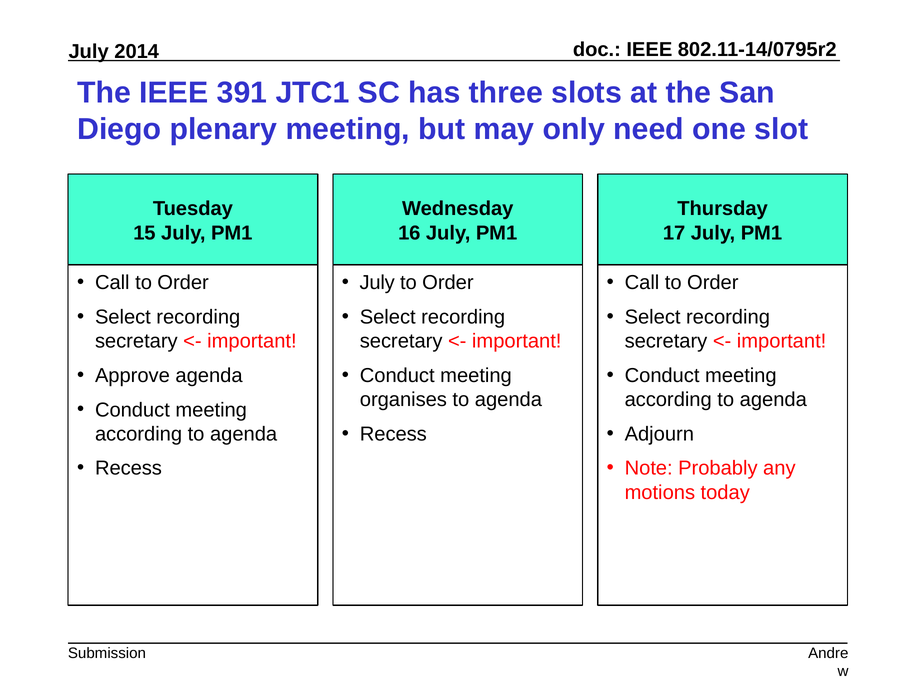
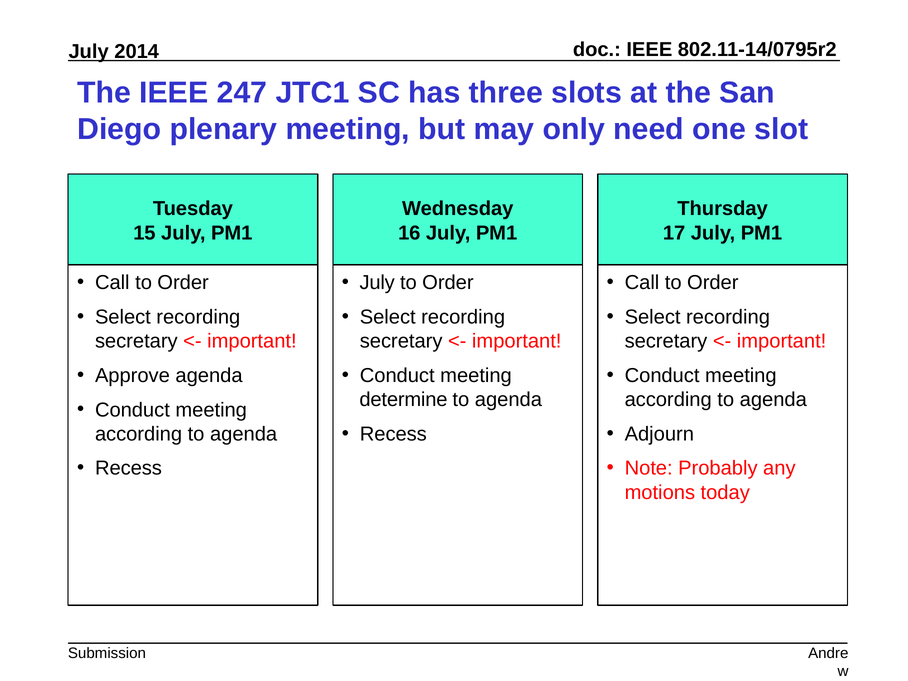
391: 391 -> 247 (242, 93)
organises: organises -> determine (403, 400)
